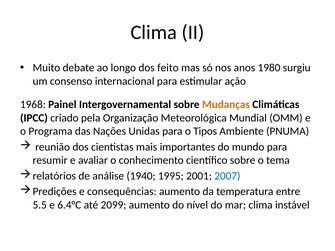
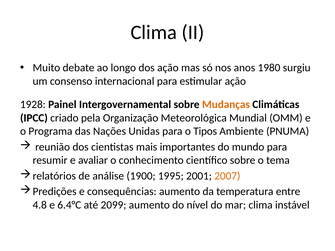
dos feito: feito -> ação (168, 68)
1968: 1968 -> 1928 (33, 105)
1940: 1940 -> 1900 (141, 176)
2007 colour: blue -> orange (227, 176)
5.5: 5.5 -> 4.8 (40, 205)
